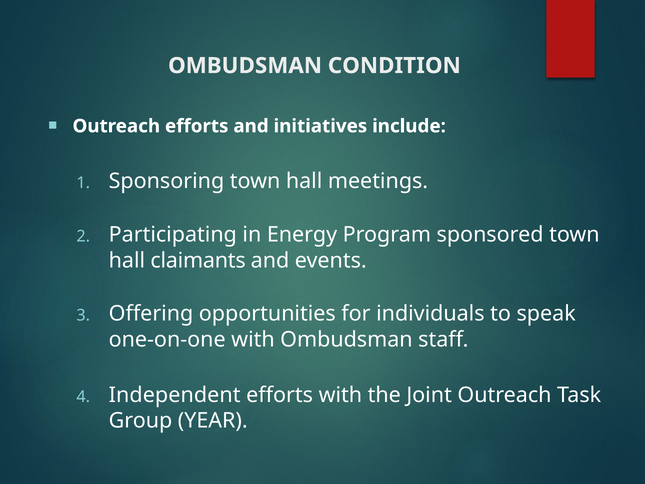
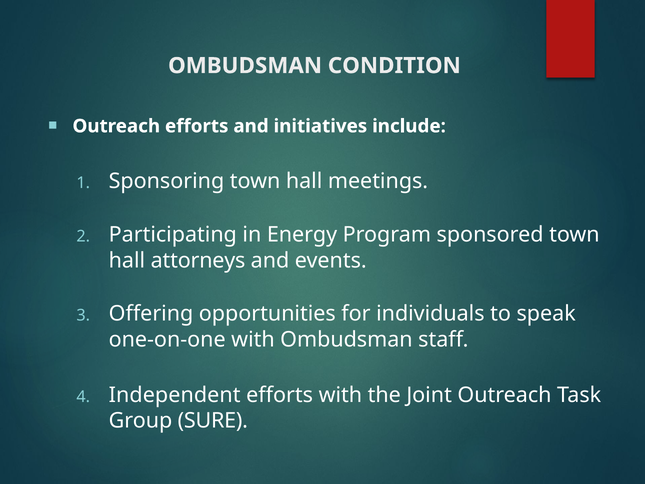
claimants: claimants -> attorneys (198, 260)
YEAR: YEAR -> SURE (213, 421)
